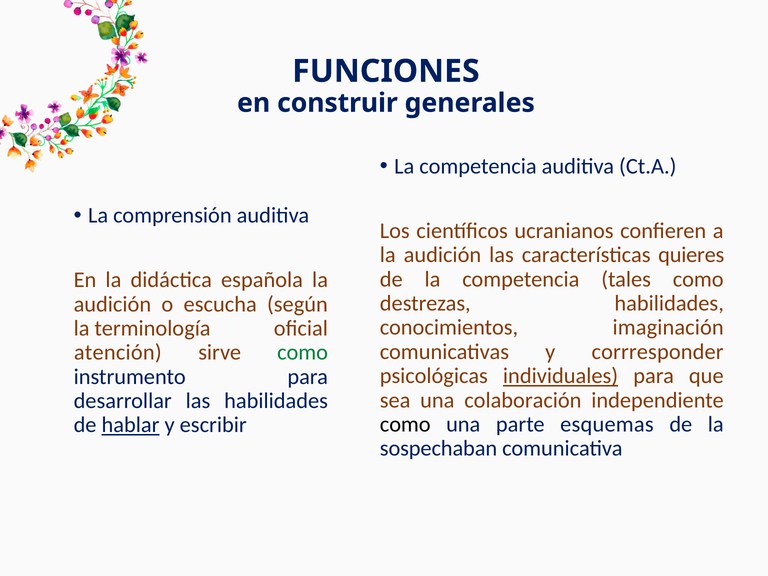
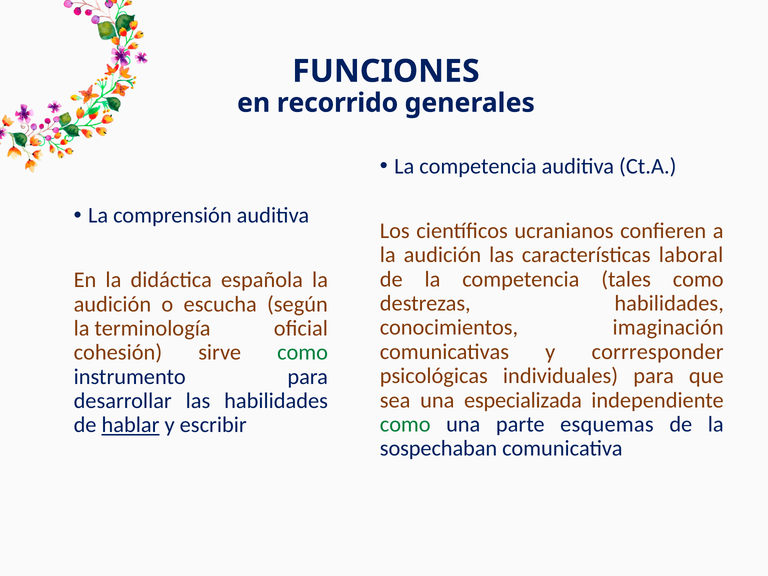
construir: construir -> recorrido (337, 103)
quieres: quieres -> laboral (691, 255)
atención: atención -> cohesión (118, 353)
individuales underline: present -> none (561, 376)
colaboración: colaboración -> especializada (523, 400)
como colour: black -> green (405, 424)
